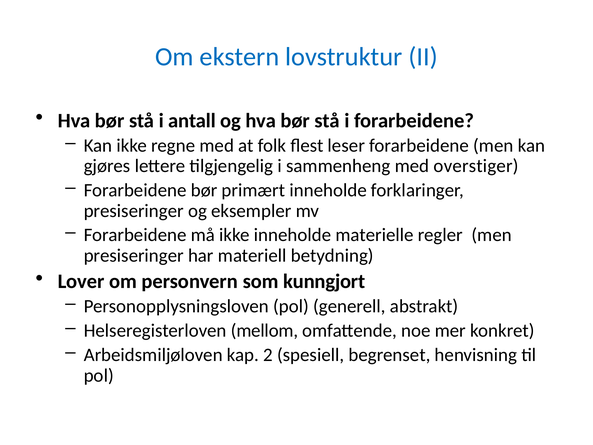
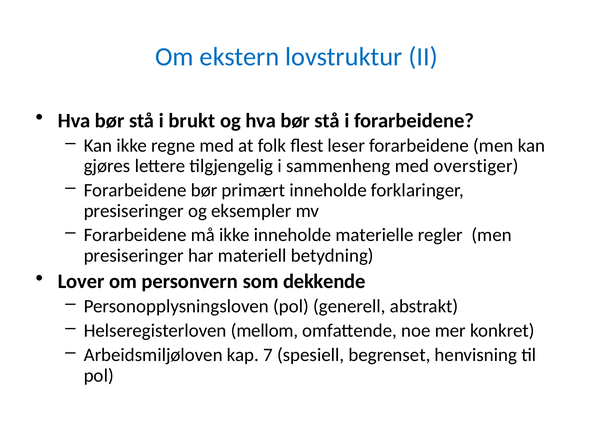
antall: antall -> brukt (192, 121)
kunngjort: kunngjort -> dekkende (324, 281)
2: 2 -> 7 (268, 355)
